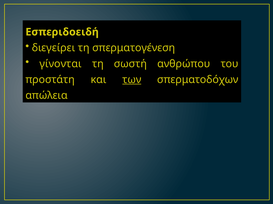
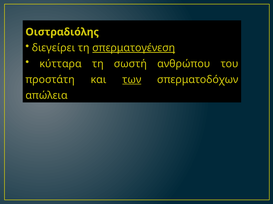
Εσπεριδοειδή: Εσπεριδοειδή -> Οιστραδιόλης (62, 32)
σπερματογένεση underline: none -> present (134, 48)
γίνονται: γίνονται -> κύτταρα (61, 64)
